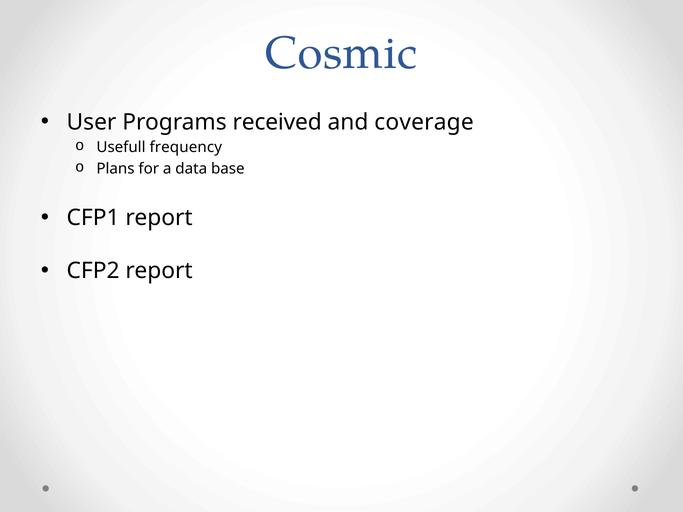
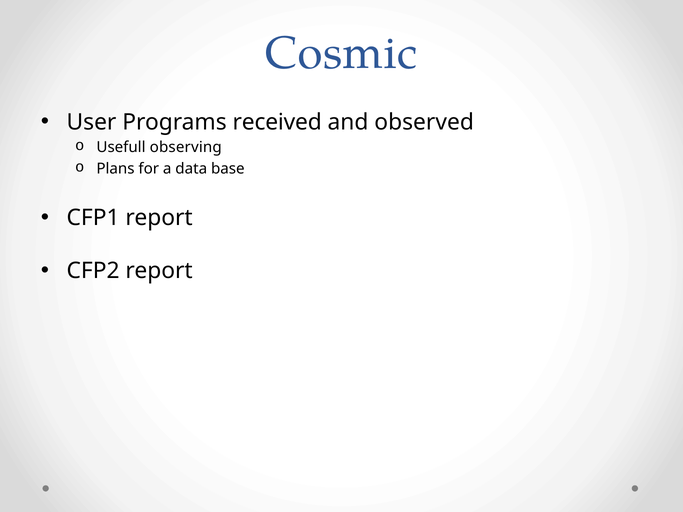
coverage: coverage -> observed (424, 122)
frequency: frequency -> observing (186, 148)
